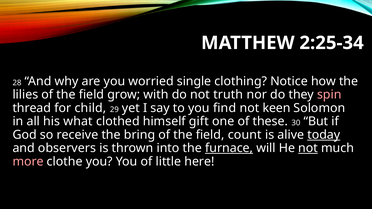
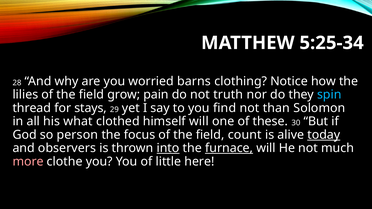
2:25-34: 2:25-34 -> 5:25-34 (332, 43)
single: single -> barns (194, 81)
with: with -> pain (156, 95)
spin colour: pink -> light blue (329, 95)
child: child -> stays (91, 108)
keen: keen -> than (276, 108)
himself gift: gift -> will (199, 122)
receive: receive -> person (77, 135)
bring: bring -> focus (140, 135)
into underline: none -> present (168, 148)
not underline: present -> none (308, 148)
